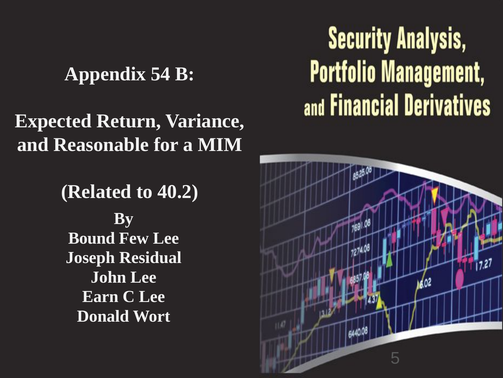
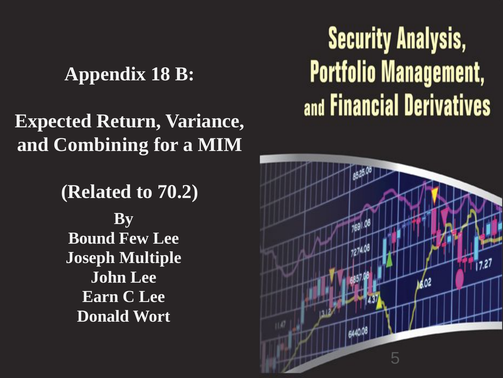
54: 54 -> 18 (161, 74)
Reasonable: Reasonable -> Combining (101, 144)
40.2: 40.2 -> 70.2 (178, 191)
Residual: Residual -> Multiple (150, 257)
